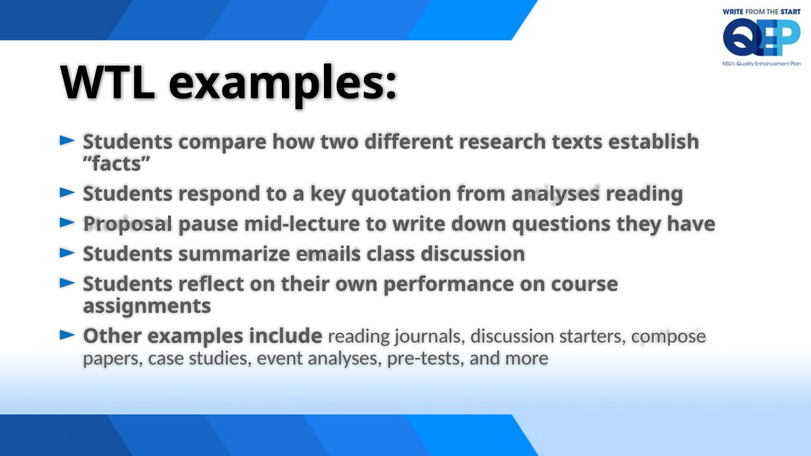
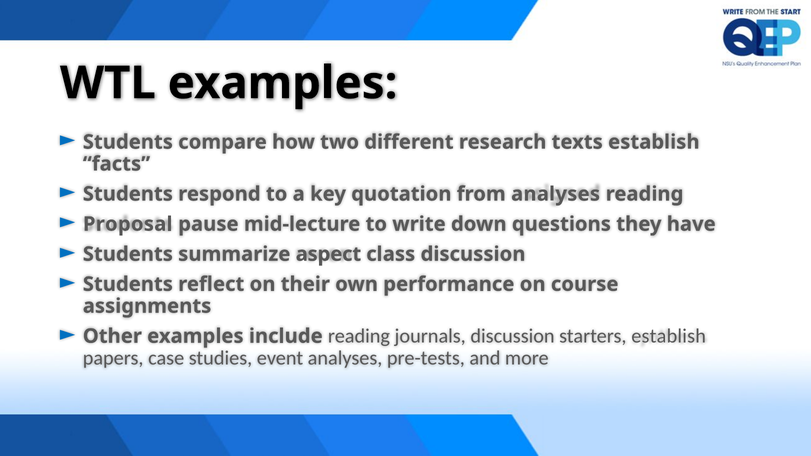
emails: emails -> aspect (328, 254)
starters compose: compose -> establish (669, 336)
